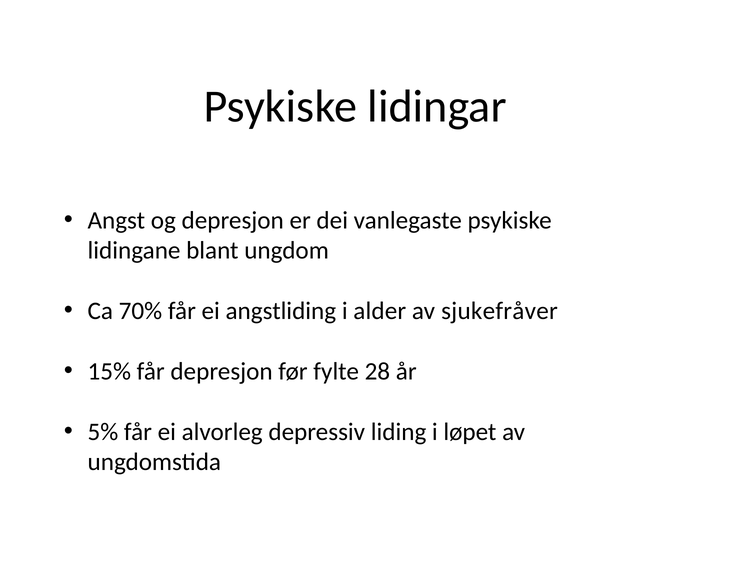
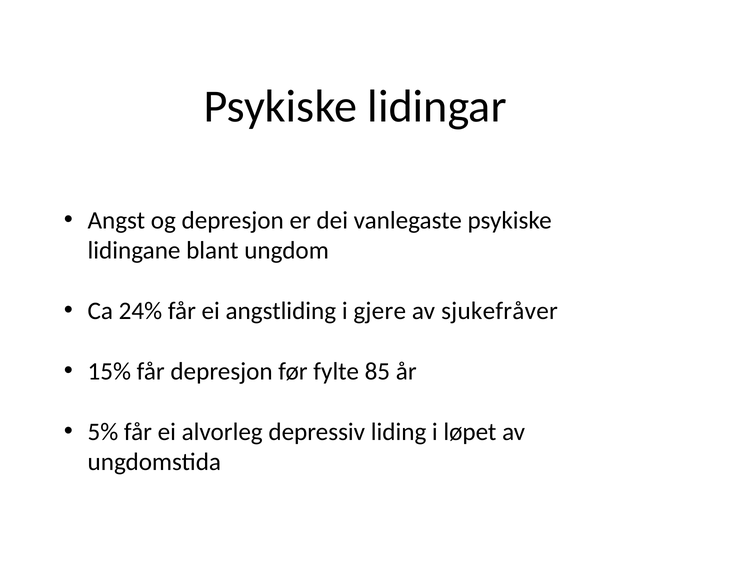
70%: 70% -> 24% (140, 311)
alder: alder -> gjere (380, 311)
28: 28 -> 85 (377, 372)
